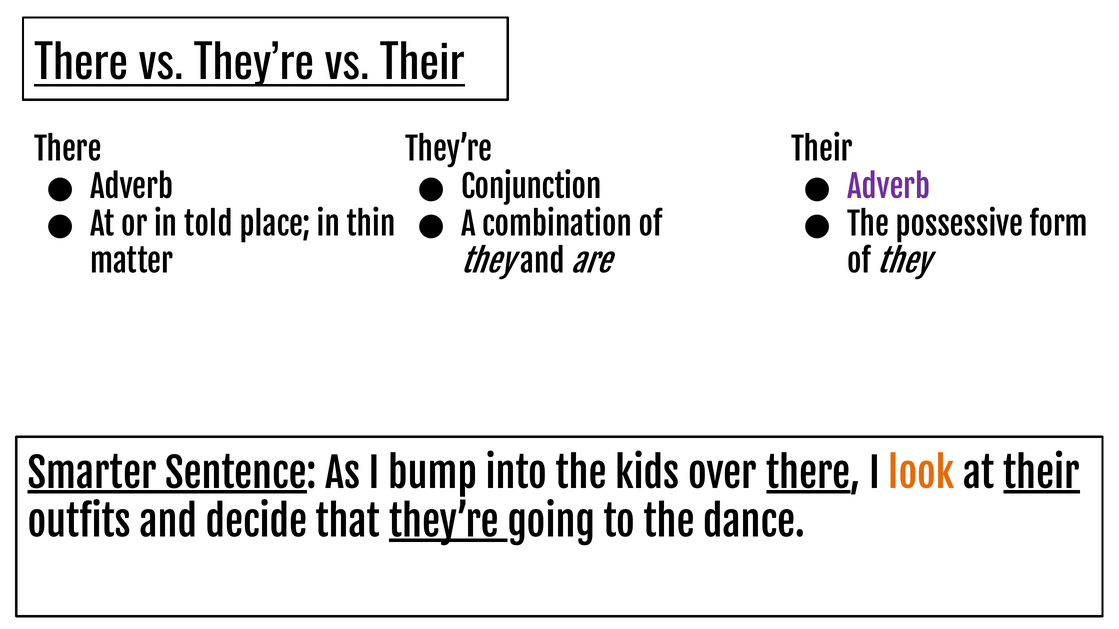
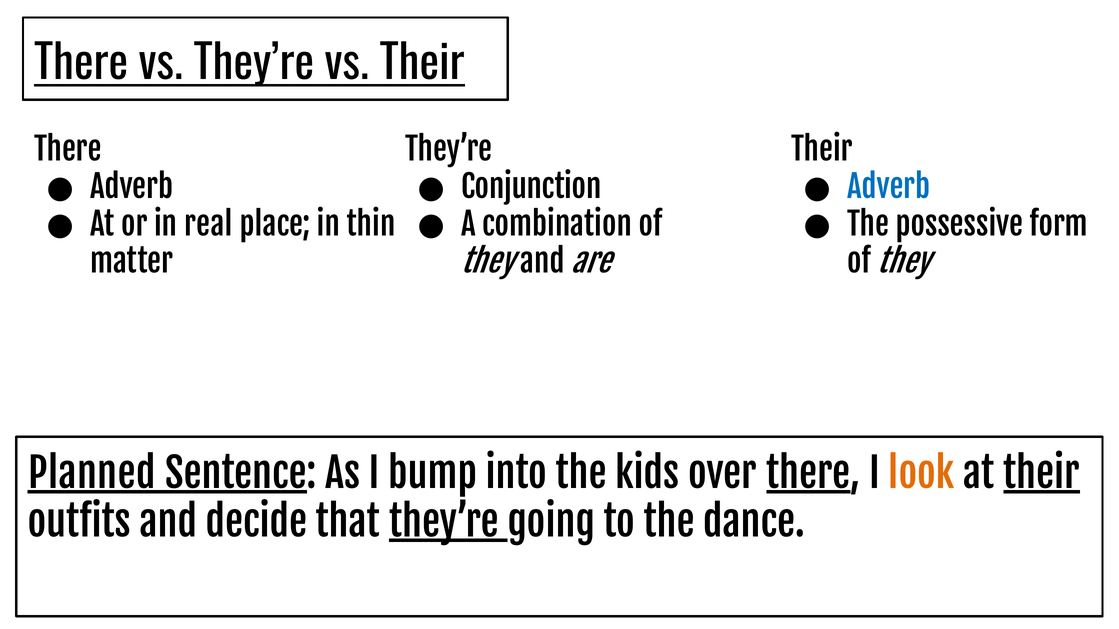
Adverb colour: purple -> blue (889, 188)
told: told -> real (208, 225)
Smarter: Smarter -> Planned (92, 475)
